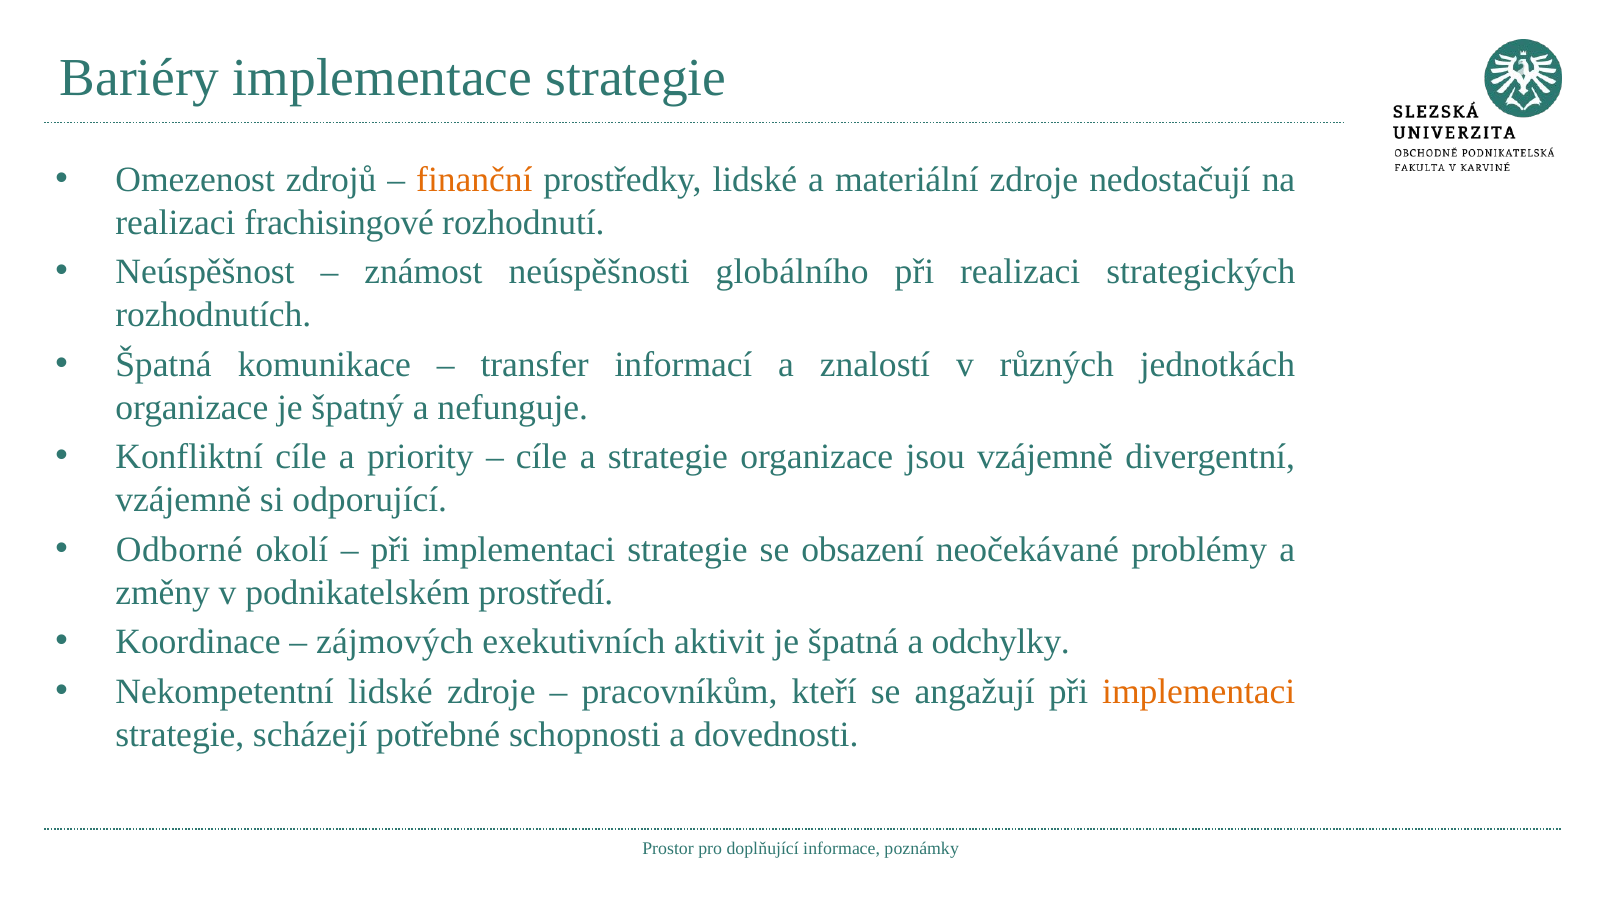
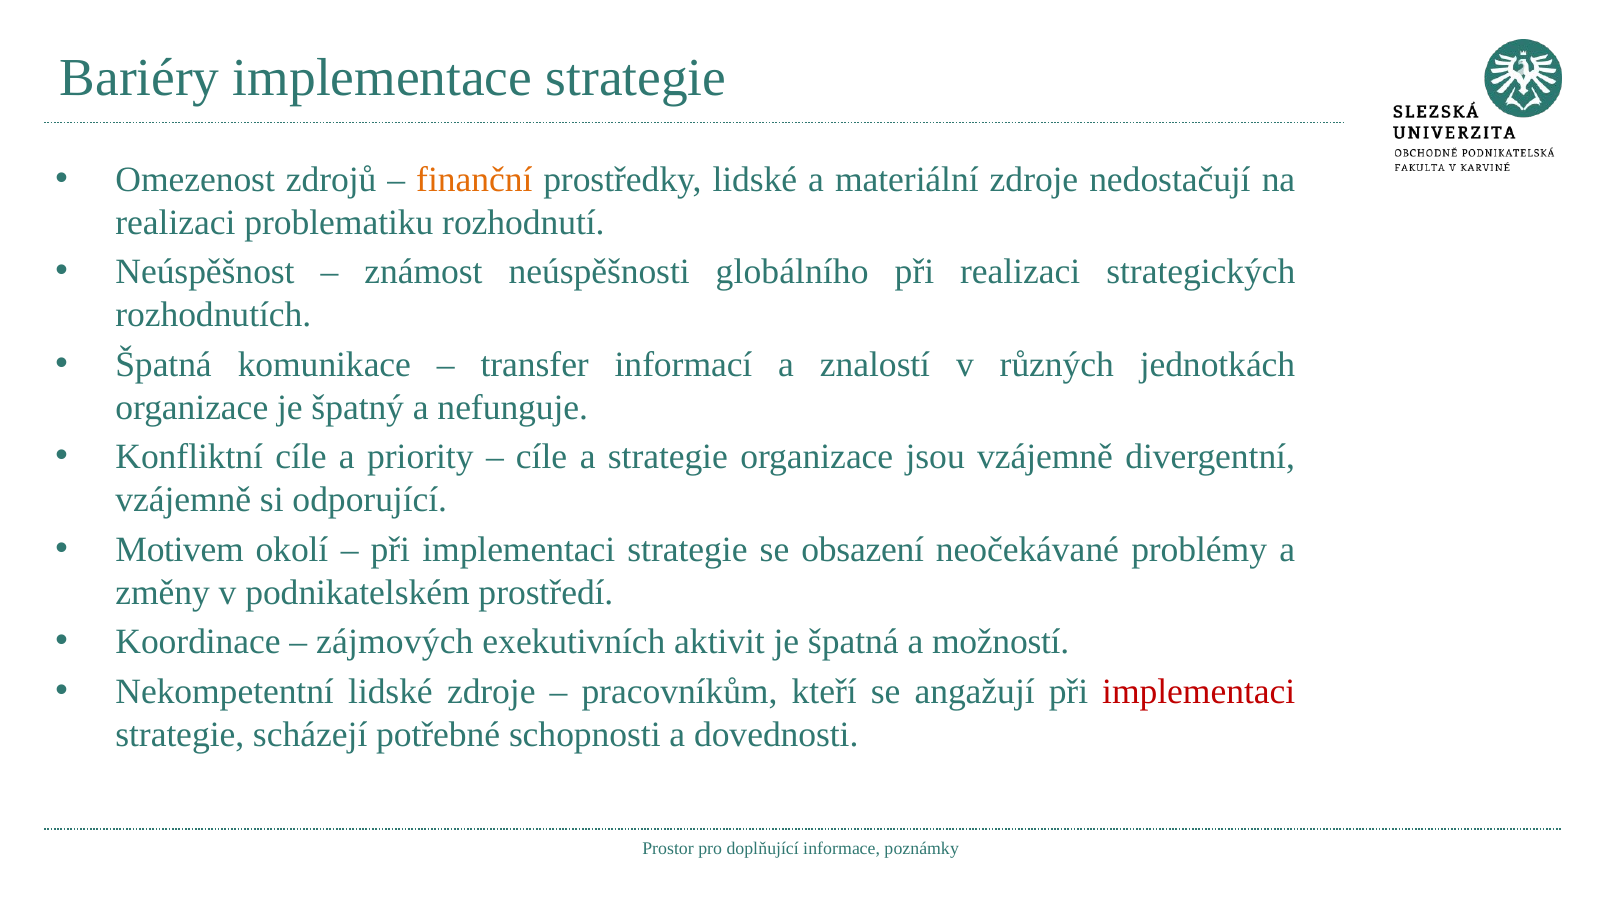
frachisingové: frachisingové -> problematiku (339, 222)
Odborné: Odborné -> Motivem (180, 550)
odchylky: odchylky -> možností (1001, 642)
implementaci colour: orange -> red (1199, 692)
